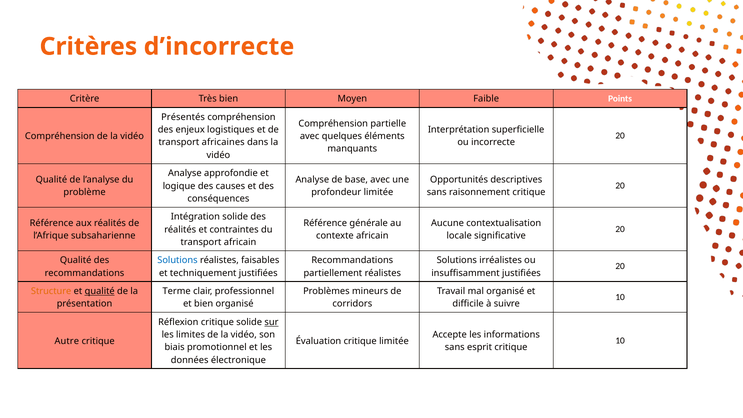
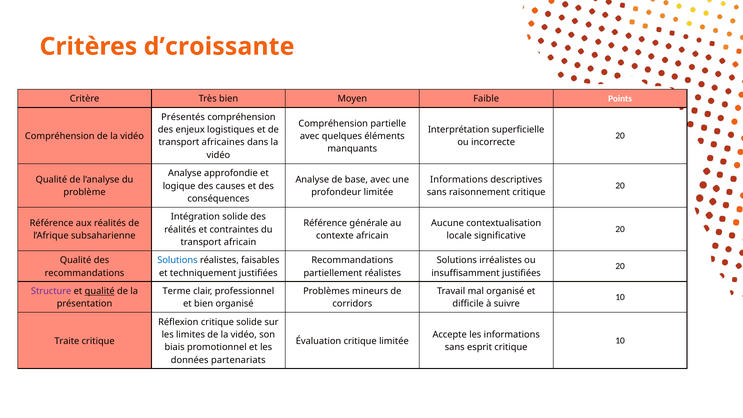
d’incorrecte: d’incorrecte -> d’croissante (219, 47)
Opportunités: Opportunités -> Informations (459, 180)
Structure colour: orange -> purple (51, 291)
sur underline: present -> none (271, 322)
Autre: Autre -> Traite (67, 341)
électronique: électronique -> partenariats (238, 360)
